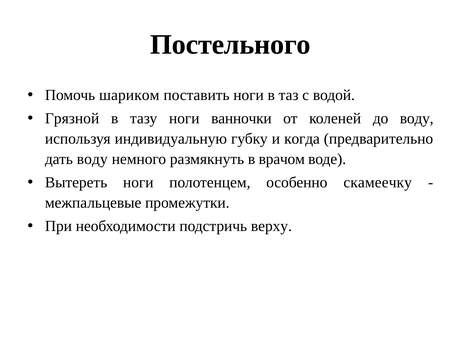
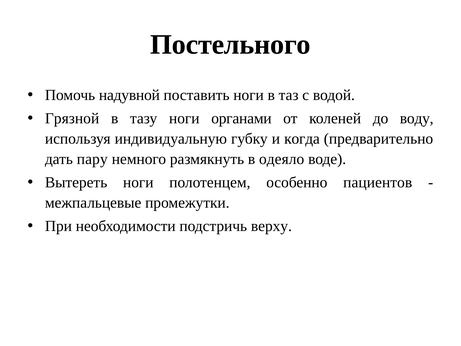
шариком: шариком -> надувной (129, 95)
ванночки: ванночки -> органами (241, 118)
дать воду: воду -> пару (92, 159)
врачом: врачом -> одеяло (282, 159)
скамеечку: скамеечку -> пациентов (378, 182)
